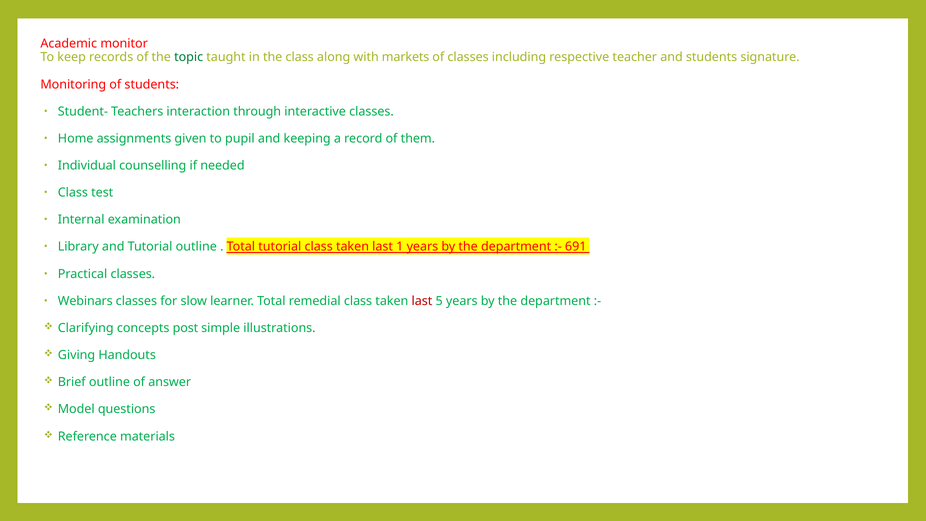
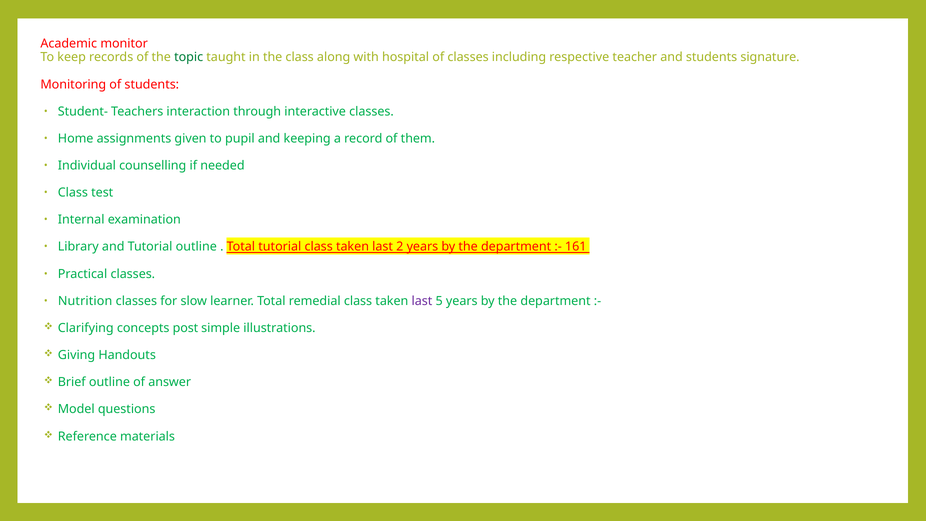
markets: markets -> hospital (406, 57)
1: 1 -> 2 (400, 247)
691: 691 -> 161 (576, 247)
Webinars: Webinars -> Nutrition (85, 301)
last colour: red -> purple (422, 301)
